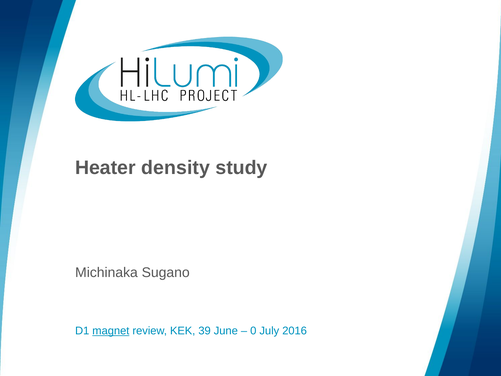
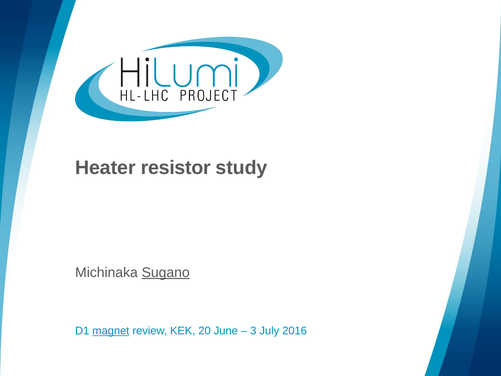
density: density -> resistor (176, 168)
Sugano underline: none -> present (166, 272)
39: 39 -> 20 (205, 331)
0: 0 -> 3 (253, 331)
